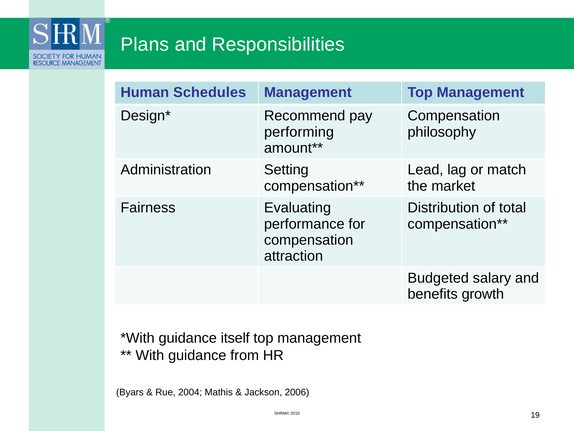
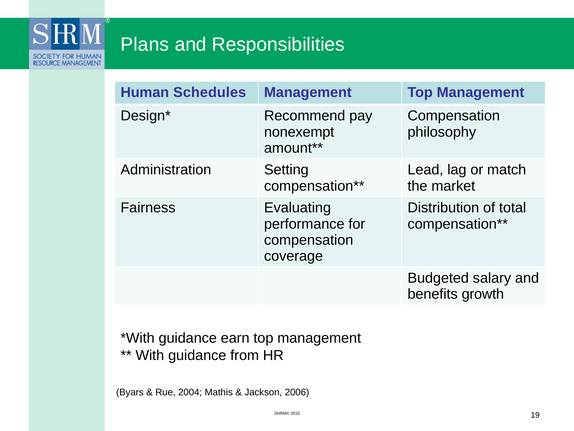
performing: performing -> nonexempt (299, 132)
attraction: attraction -> coverage (294, 256)
itself: itself -> earn (235, 338)
